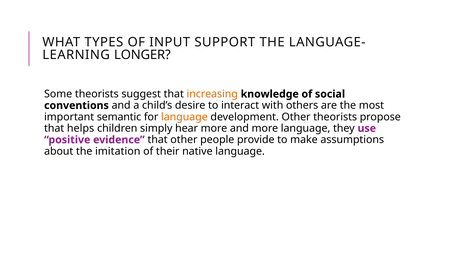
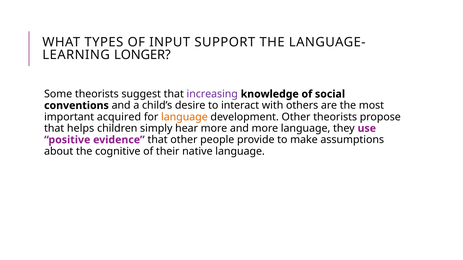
increasing colour: orange -> purple (212, 94)
semantic: semantic -> acquired (119, 117)
imitation: imitation -> cognitive (118, 151)
